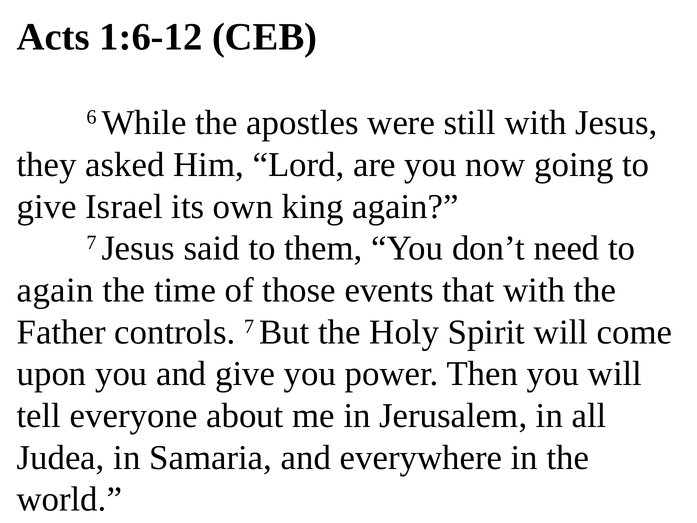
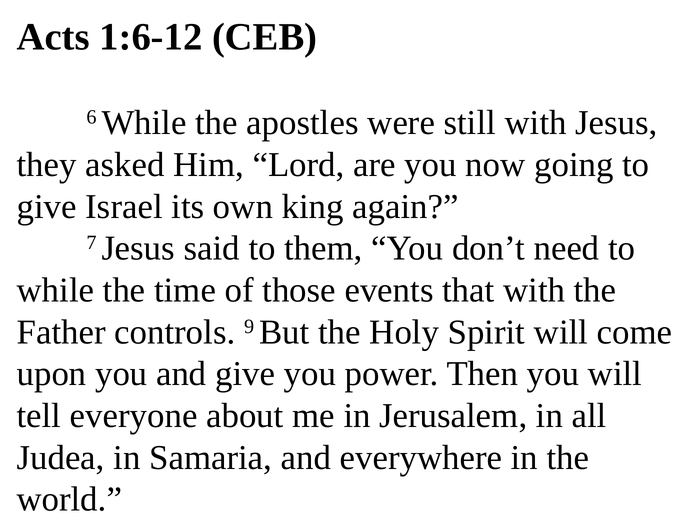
again: again -> while (55, 290)
controls 7: 7 -> 9 (249, 326)
